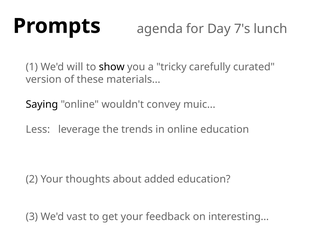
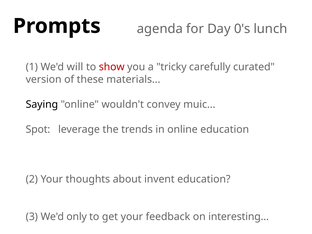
7's: 7's -> 0's (242, 29)
show colour: black -> red (112, 67)
Less: Less -> Spot (38, 129)
added: added -> invent (159, 179)
vast: vast -> only (77, 217)
